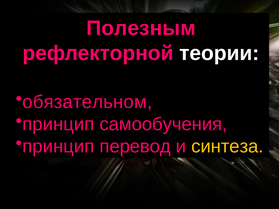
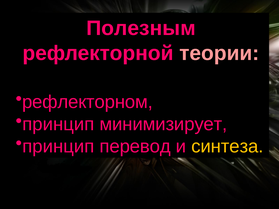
теории colour: white -> pink (219, 53)
обязательном: обязательном -> рефлекторном (87, 102)
самообучения: самообучения -> минимизирует (163, 124)
